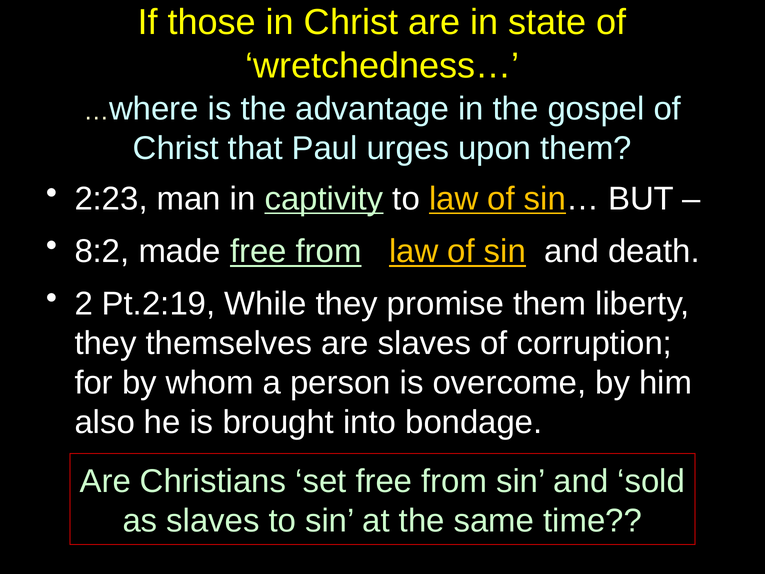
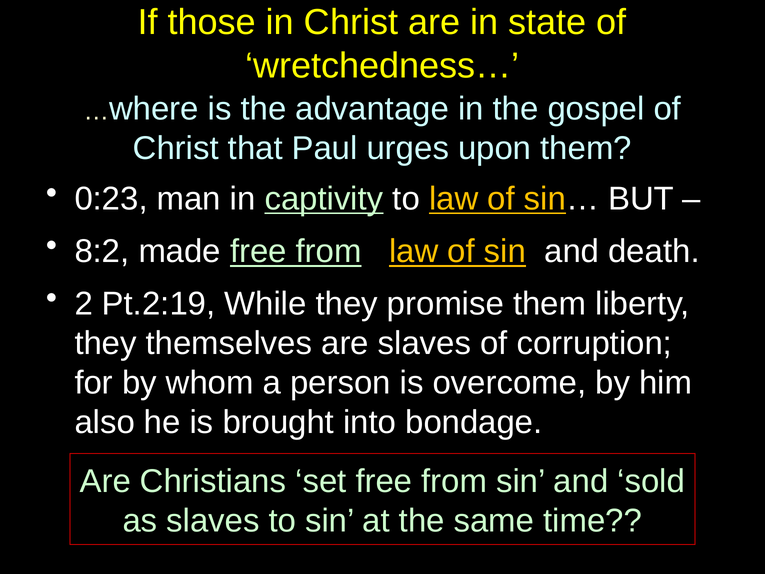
2:23: 2:23 -> 0:23 (111, 199)
